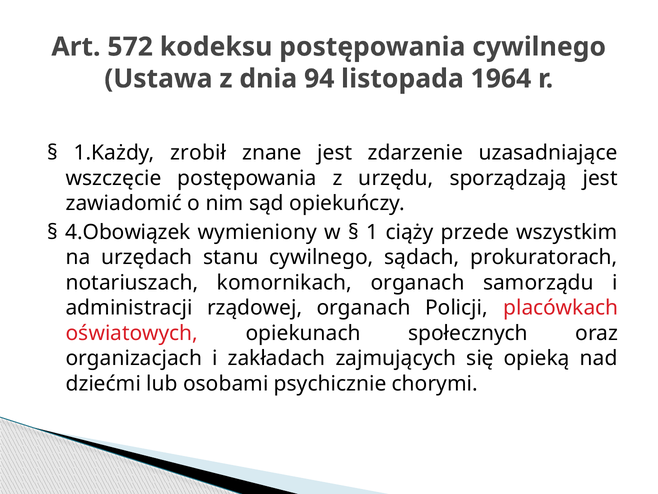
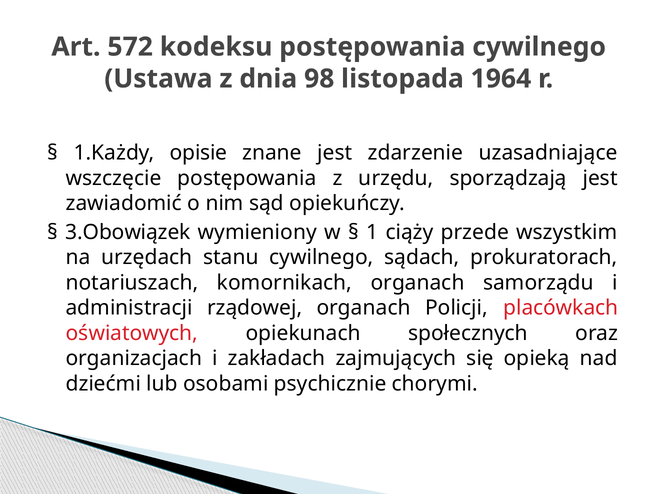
94: 94 -> 98 (319, 79)
zrobił: zrobił -> opisie (198, 153)
4.Obowiązek: 4.Obowiązek -> 3.Obowiązek (128, 232)
